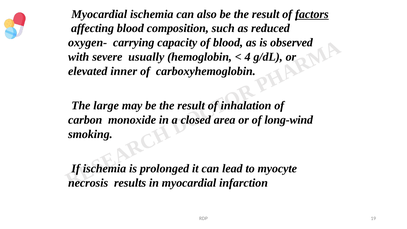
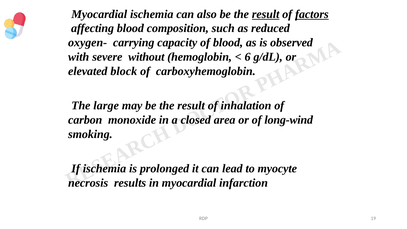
result underline: none -> present (266, 14)
usually: usually -> without (146, 57)
4: 4 -> 6 (248, 57)
inner: inner -> block (124, 71)
